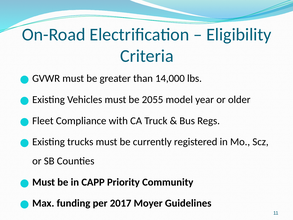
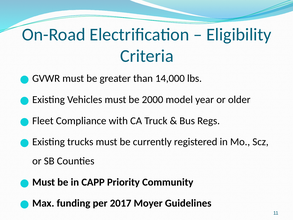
2055: 2055 -> 2000 (153, 99)
